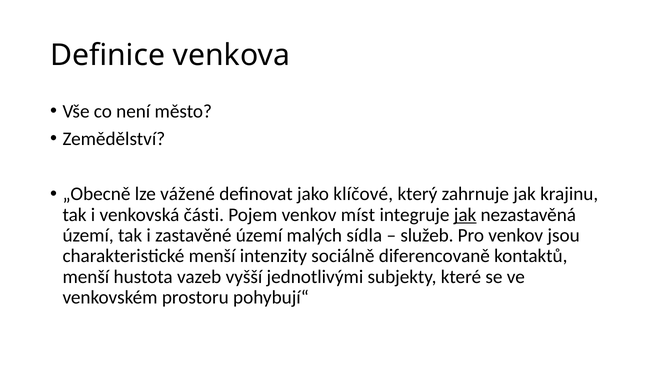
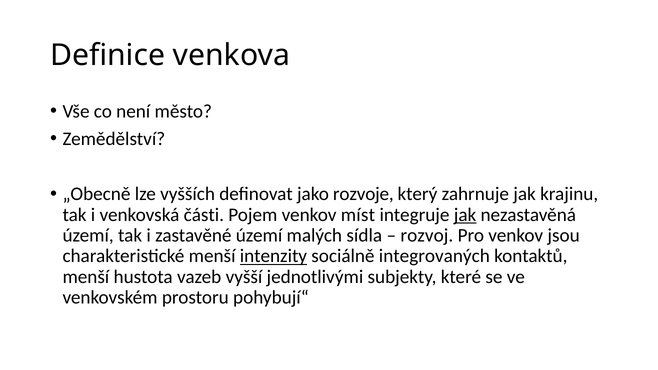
vážené: vážené -> vyšších (188, 194)
klíčové: klíčové -> rozvoje (363, 194)
služeb: služeb -> rozvoj (427, 235)
intenzity underline: none -> present (273, 256)
diferencovaně: diferencovaně -> integrovaných (434, 256)
